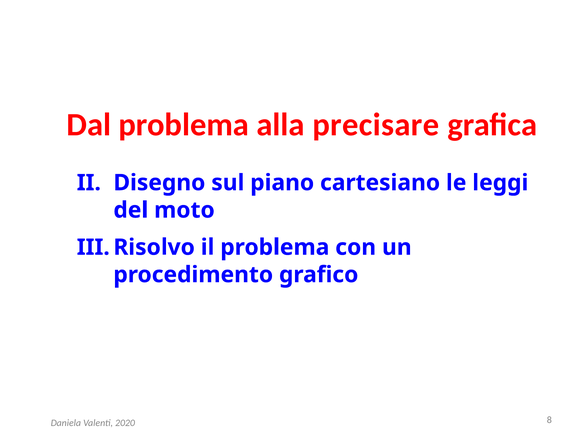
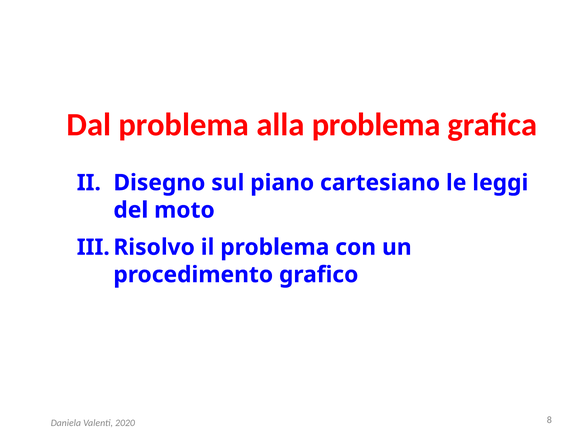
alla precisare: precisare -> problema (376, 125)
